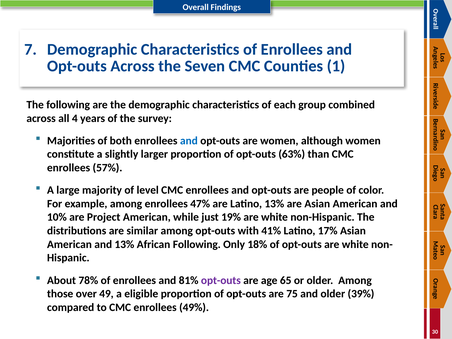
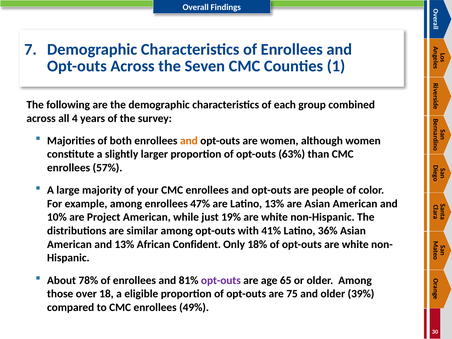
and colour: blue -> orange (189, 141)
level: level -> your (148, 190)
17%: 17% -> 36% (328, 231)
African Following: Following -> Confident (197, 244)
49: 49 -> 18 (106, 294)
